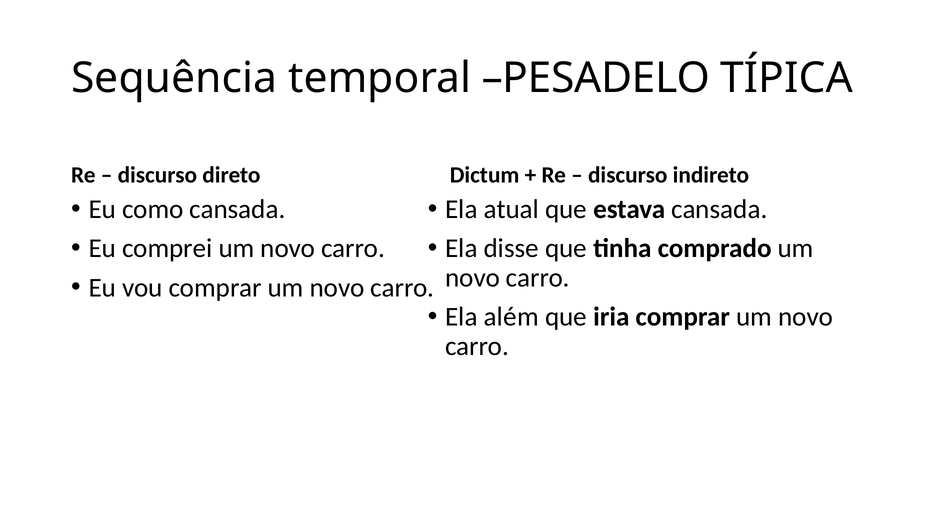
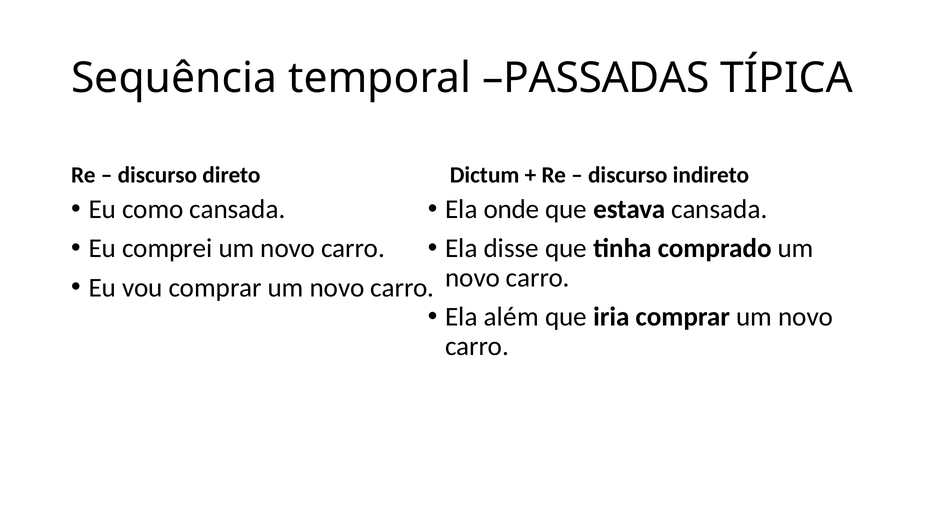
PESADELO: PESADELO -> PASSADAS (596, 78)
atual: atual -> onde (511, 209)
